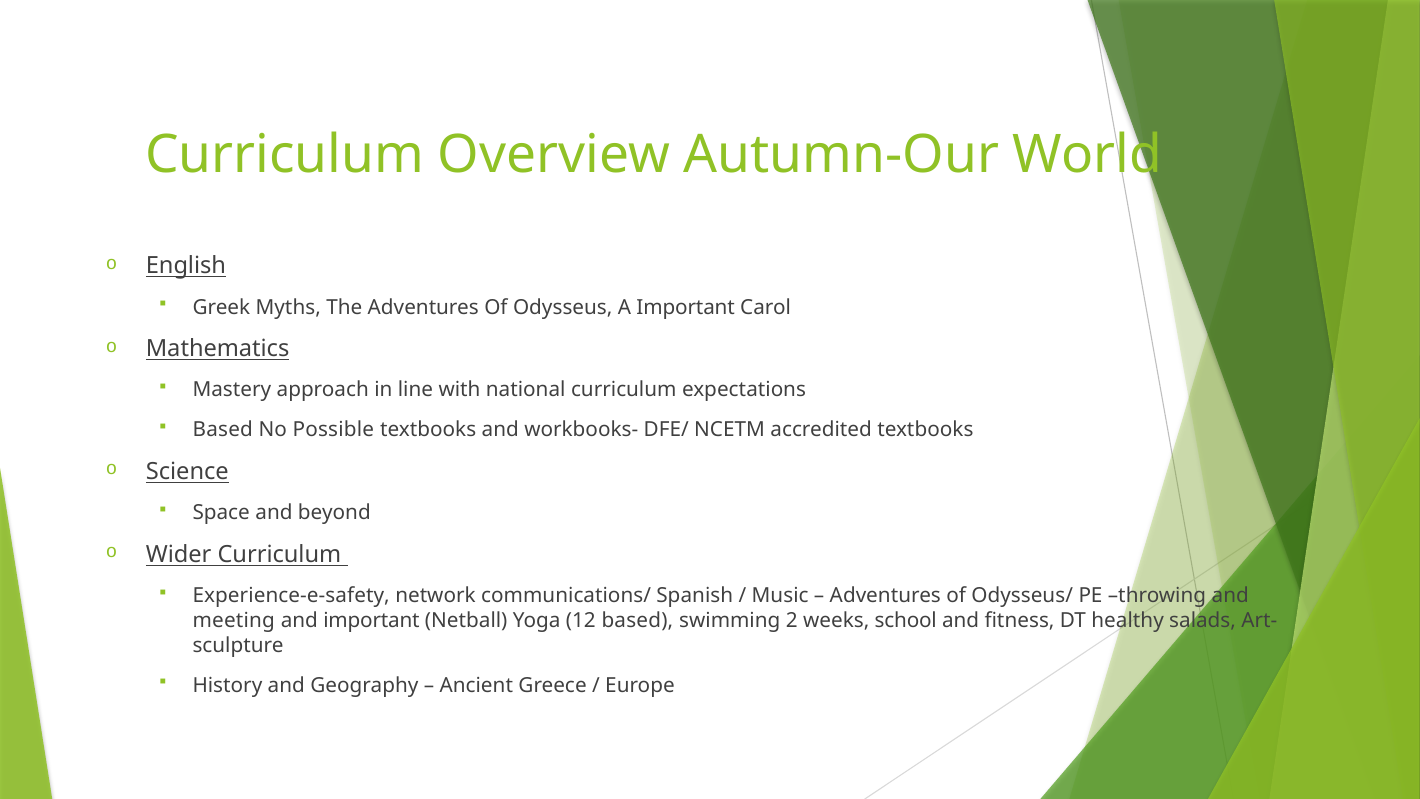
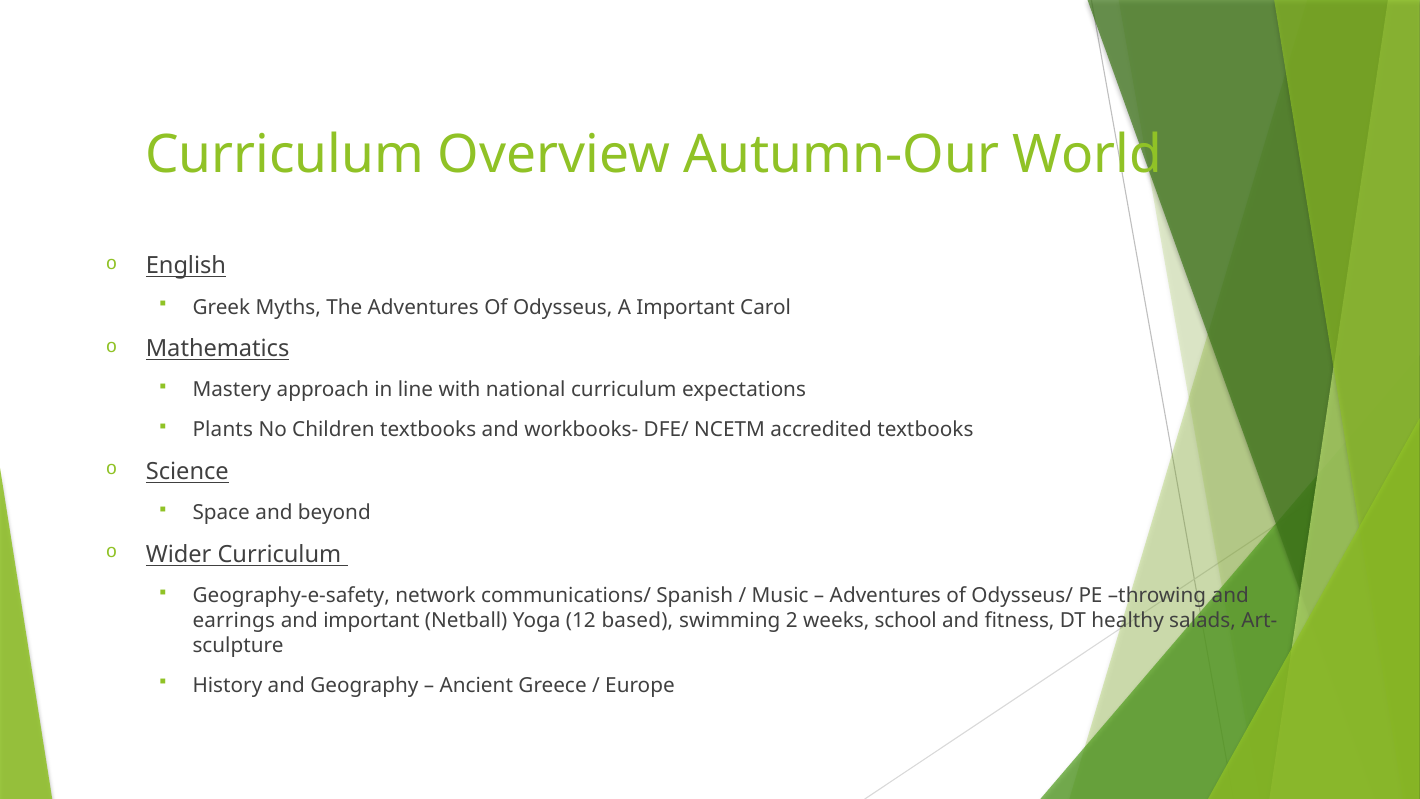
Based: Based -> Plants (223, 430)
Possible: Possible -> Children (333, 430)
Experience-e-safety: Experience-e-safety -> Geography-e-safety (291, 595)
meeting: meeting -> earrings (234, 620)
